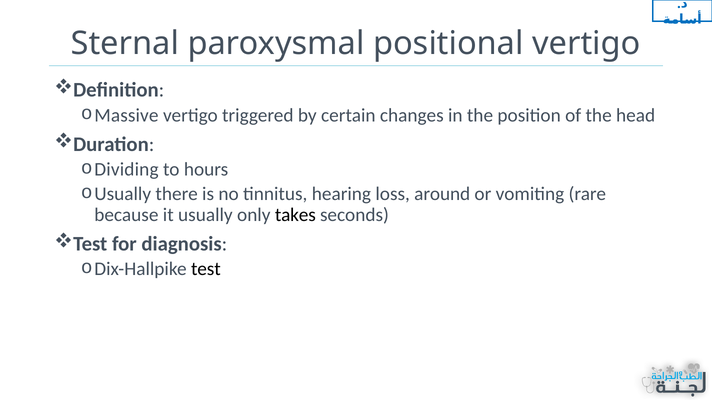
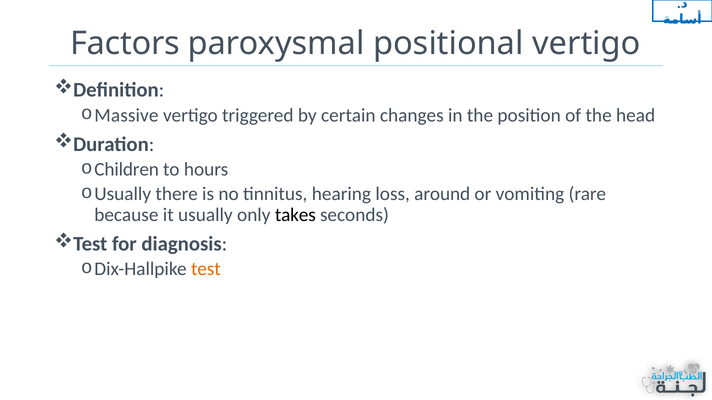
Sternal: Sternal -> Factors (125, 43)
Dividing: Dividing -> Children (127, 170)
test colour: black -> orange (206, 269)
